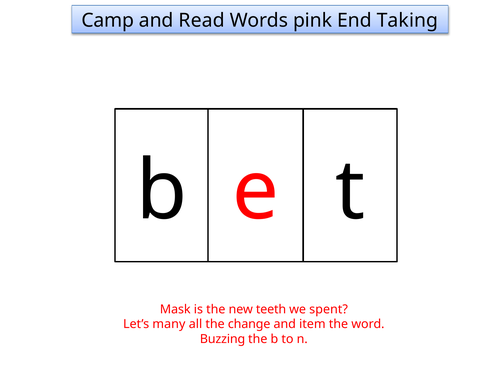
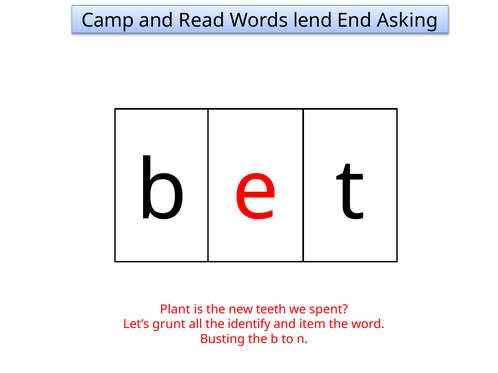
pink: pink -> lend (313, 21)
Taking: Taking -> Asking (407, 21)
Mask: Mask -> Plant (175, 310)
many: many -> grunt (169, 325)
change: change -> identify (249, 325)
Buzzing: Buzzing -> Busting (222, 340)
